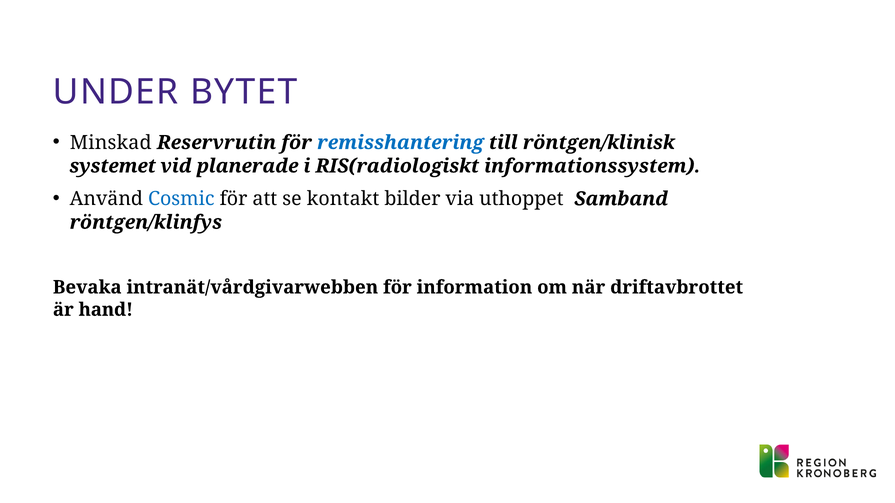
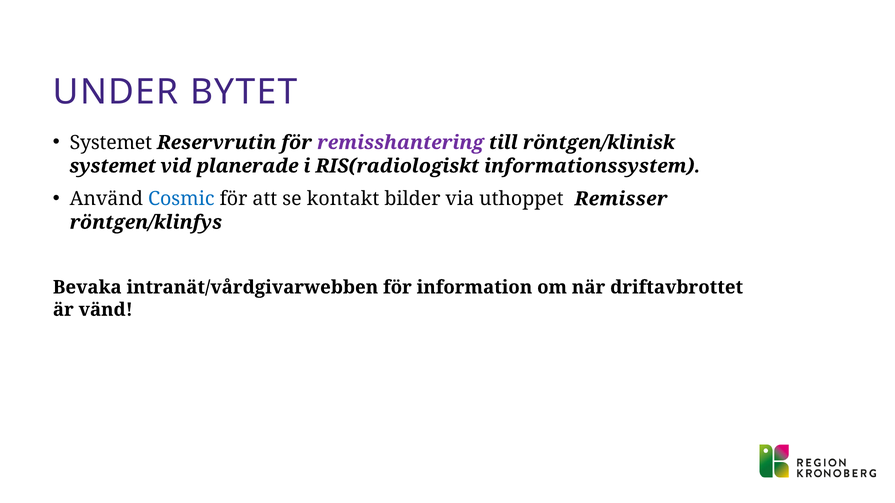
Minskad: Minskad -> Systemet (111, 143)
remisshantering colour: blue -> purple (400, 143)
Samband: Samband -> Remisser (621, 199)
hand: hand -> vänd (106, 310)
